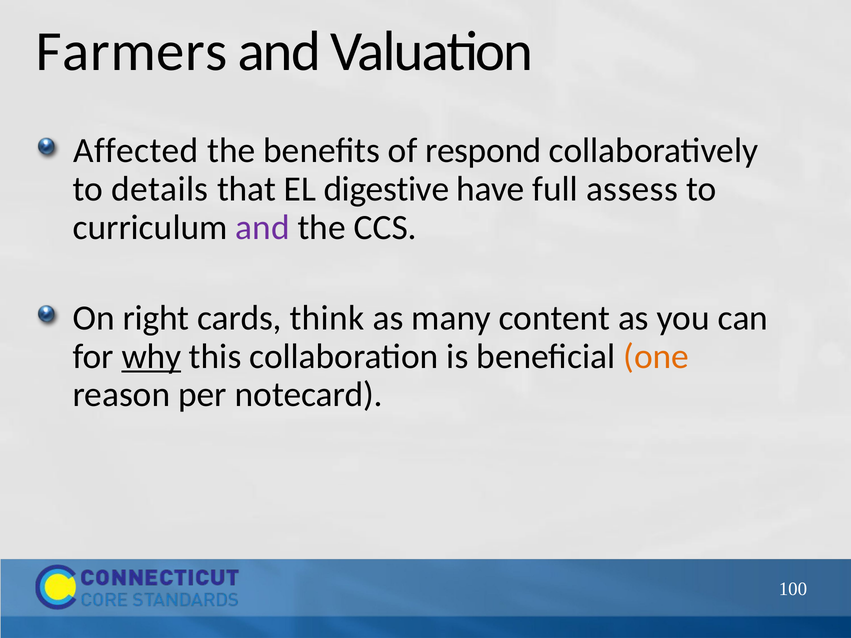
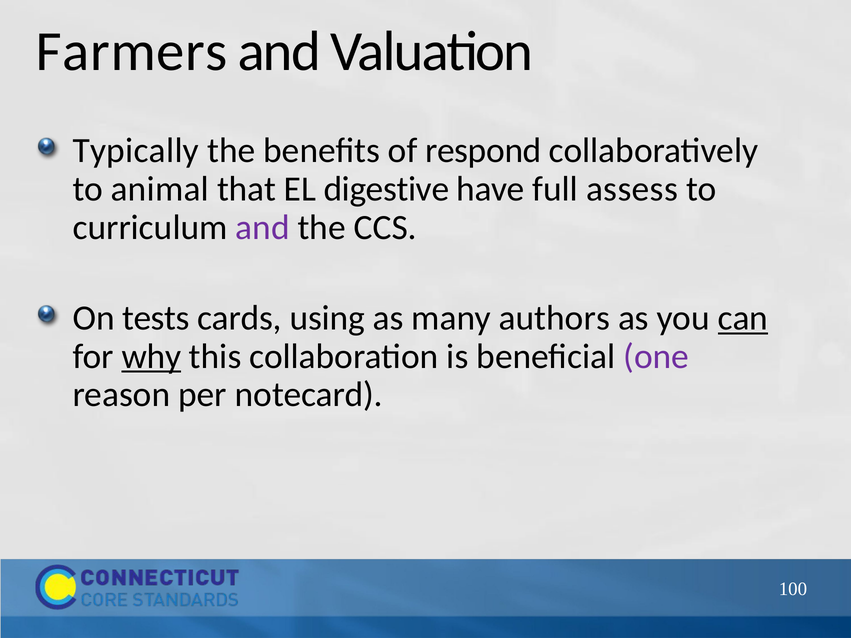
Affected: Affected -> Typically (136, 151)
details: details -> animal (160, 189)
right: right -> tests (156, 318)
think: think -> using (327, 318)
content: content -> authors (554, 318)
can underline: none -> present (743, 318)
one colour: orange -> purple (656, 357)
